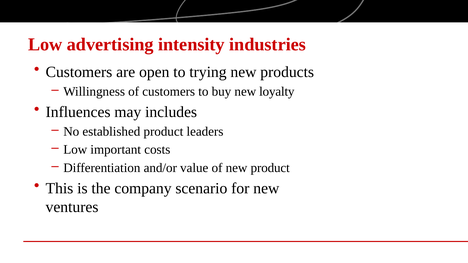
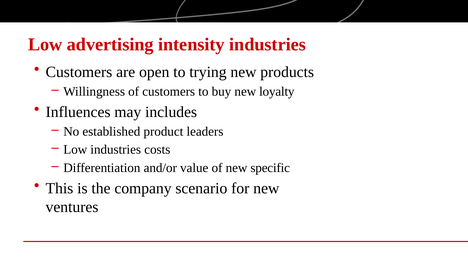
Low important: important -> industries (116, 150)
new product: product -> specific (270, 168)
